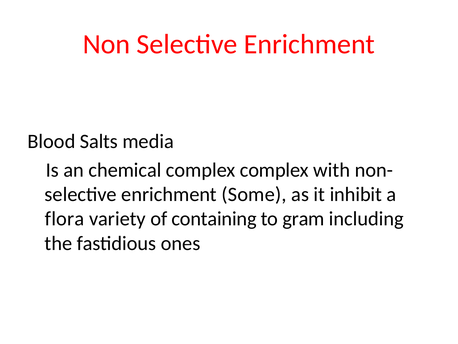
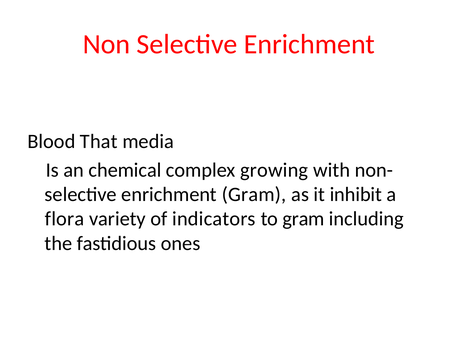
Salts: Salts -> That (99, 141)
complex complex: complex -> growing (274, 170)
enrichment Some: Some -> Gram (254, 194)
containing: containing -> indicators (214, 219)
